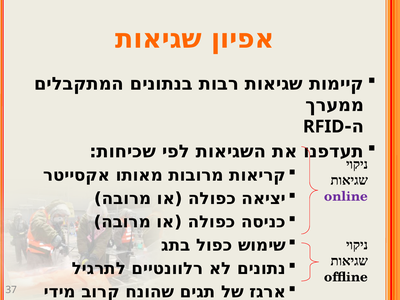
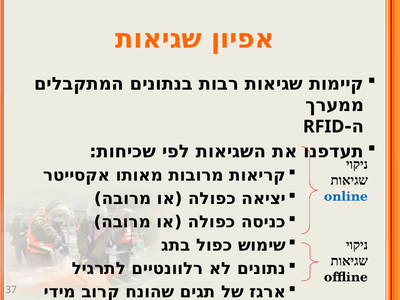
online colour: purple -> blue (346, 196)
